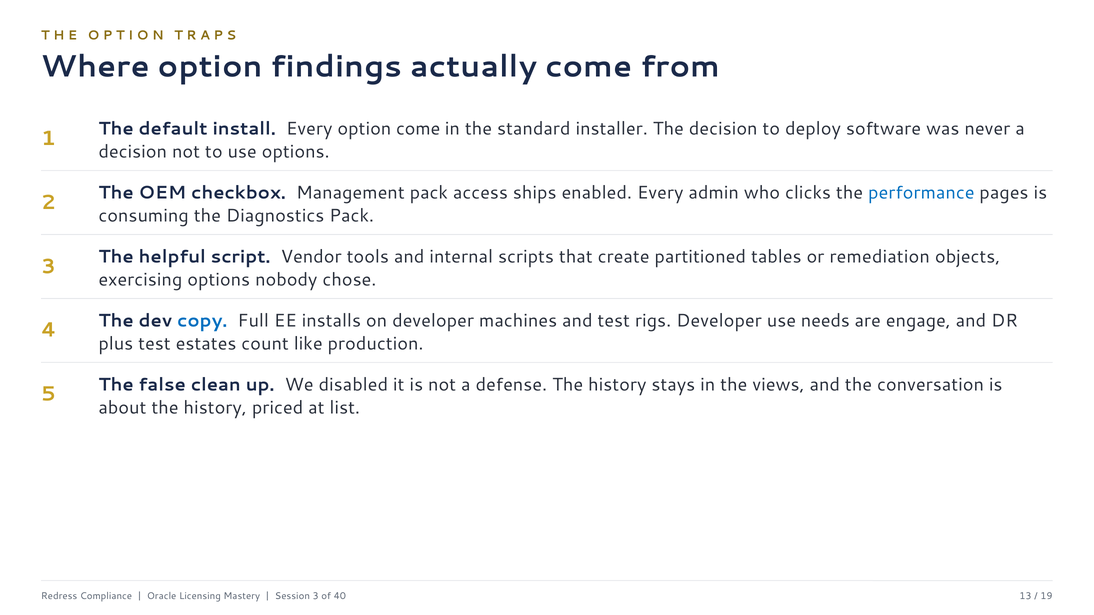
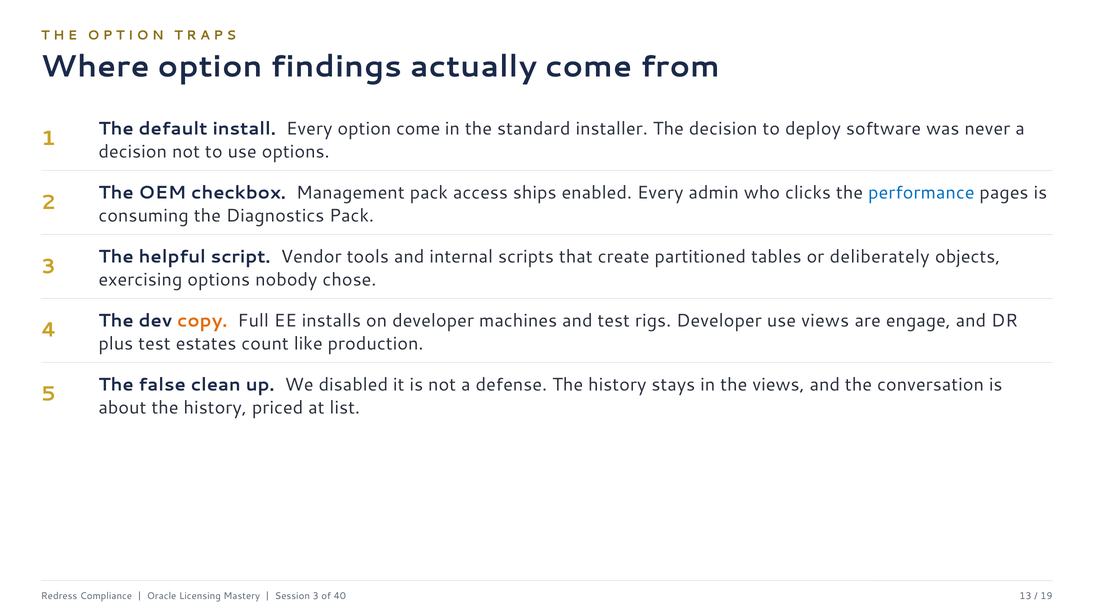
remediation: remediation -> deliberately (880, 257)
copy colour: blue -> orange (202, 321)
use needs: needs -> views (825, 321)
